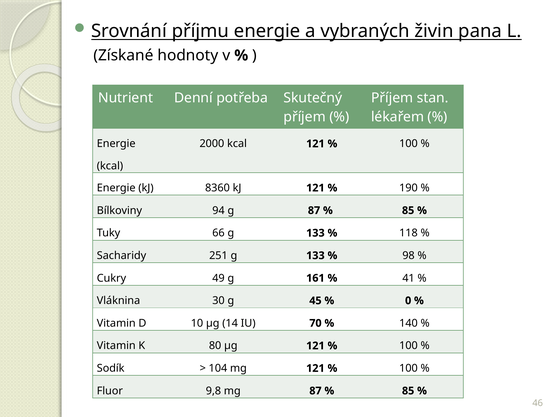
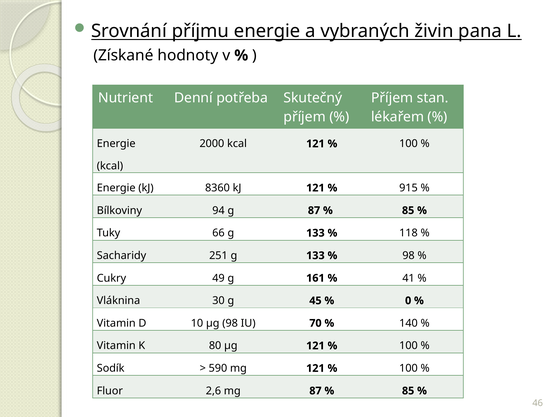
190: 190 -> 915 (408, 188)
µg 14: 14 -> 98 (230, 323)
104: 104 -> 590 (218, 368)
9,8: 9,8 -> 2,6 (213, 391)
